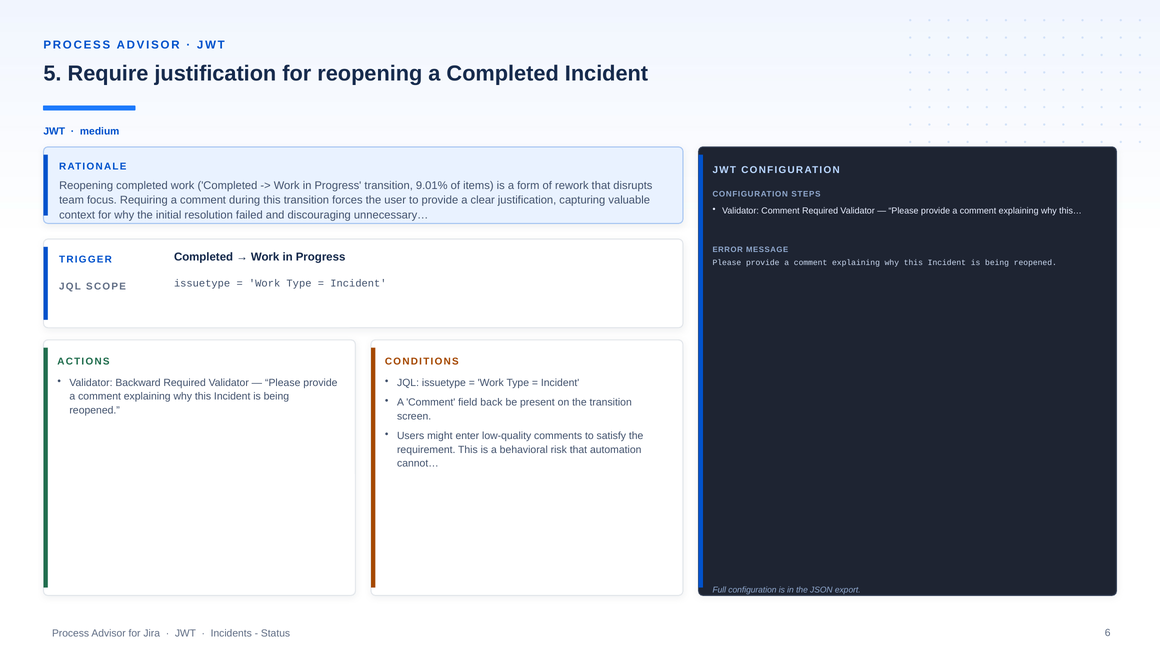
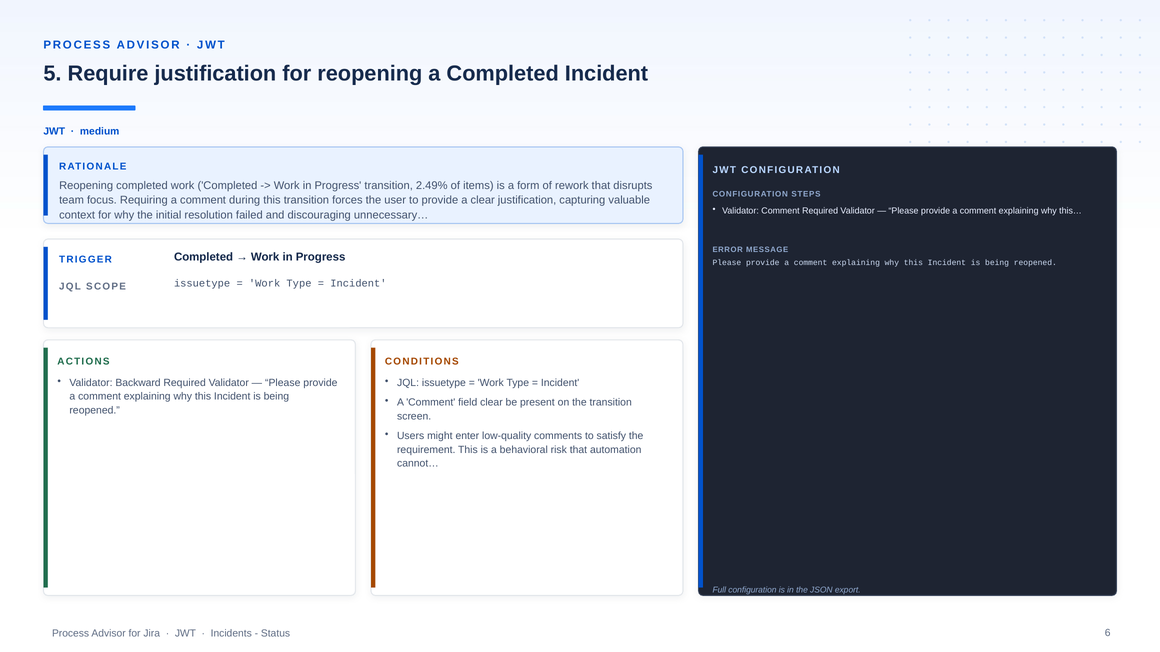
9.01%: 9.01% -> 2.49% (432, 186)
field back: back -> clear (491, 403)
